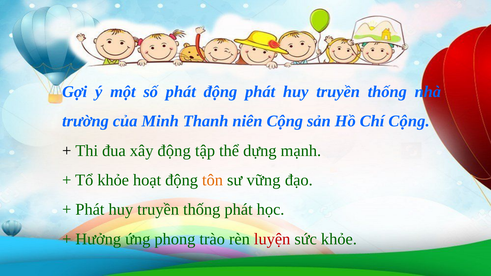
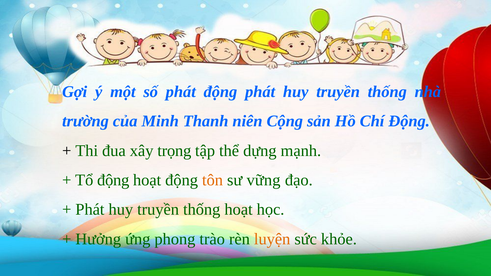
Chí Cộng: Cộng -> Động (409, 121)
xây động: động -> trọng (174, 151)
Tổ khỏe: khỏe -> động (113, 180)
thống phát: phát -> hoạt (239, 210)
luyện colour: red -> orange (272, 239)
